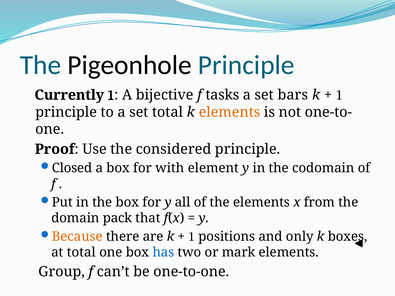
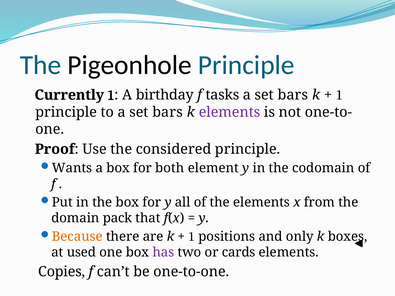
bijective: bijective -> birthday (165, 95)
total: total -> bars (168, 112)
elements colour: orange -> purple (229, 112)
Closed: Closed -> Wants (72, 168)
with: with -> both (170, 168)
at total: total -> used (81, 253)
has colour: blue -> purple (163, 253)
mark: mark -> cards (239, 253)
Group: Group -> Copies (62, 272)
